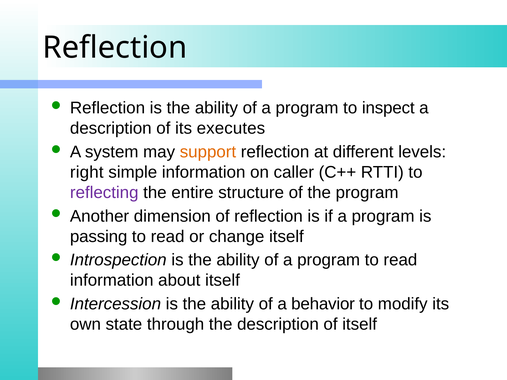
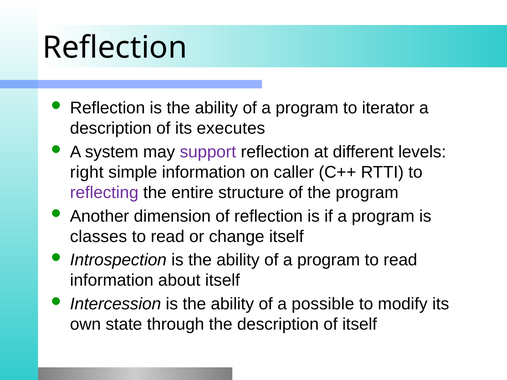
inspect: inspect -> iterator (388, 108)
support colour: orange -> purple (208, 152)
passing: passing -> classes (99, 237)
behavior: behavior -> possible (323, 304)
